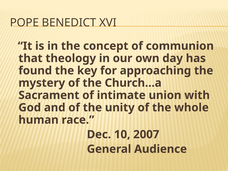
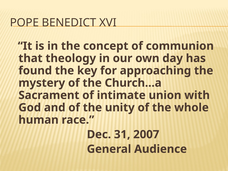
10: 10 -> 31 (122, 134)
